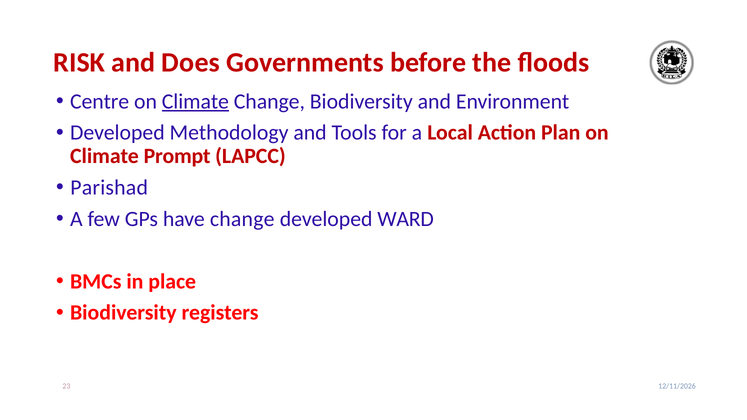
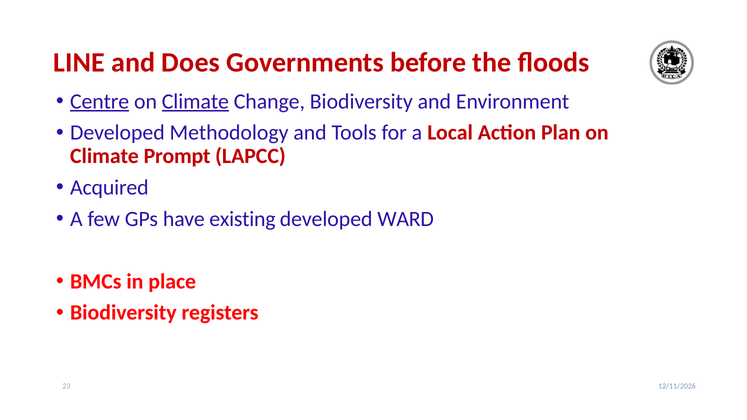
RISK: RISK -> LINE (79, 63)
Centre underline: none -> present (100, 101)
Parishad: Parishad -> Acquired (109, 188)
have change: change -> existing (242, 219)
